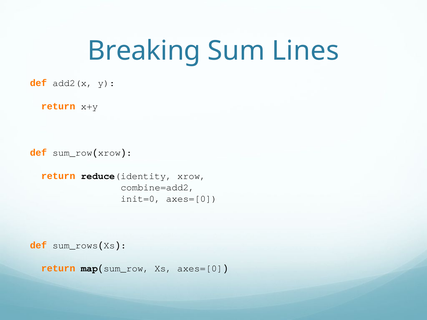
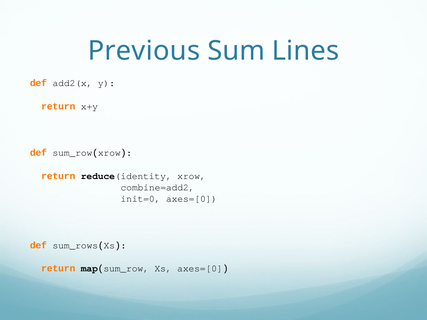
Breaking: Breaking -> Previous (144, 51)
